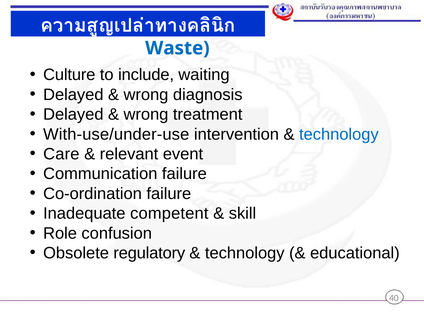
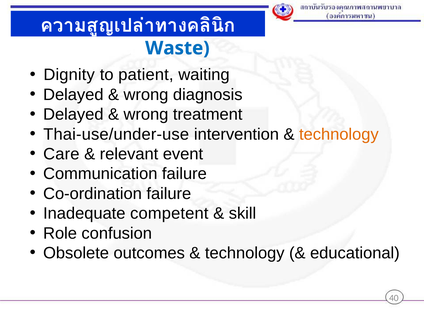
Culture: Culture -> Dignity (69, 75)
include: include -> patient (146, 75)
With-use/under-use: With-use/under-use -> Thai-use/under-use (116, 134)
technology colour: blue -> orange (339, 134)
regulatory: regulatory -> outcomes (149, 253)
